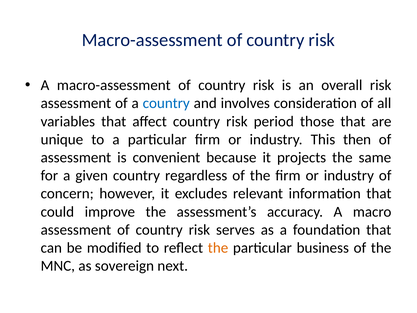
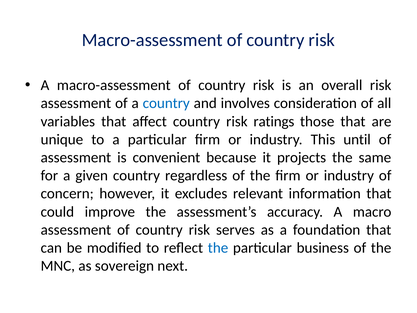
period: period -> ratings (274, 121)
then: then -> until (357, 139)
the colour: orange -> blue (218, 248)
